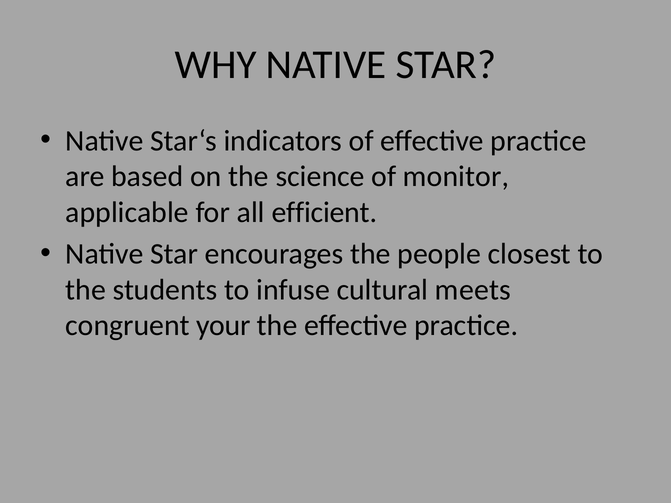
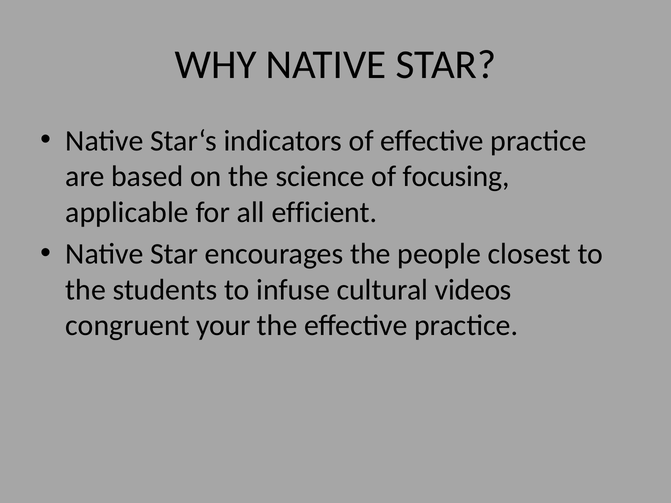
monitor: monitor -> focusing (456, 177)
meets: meets -> videos (473, 290)
